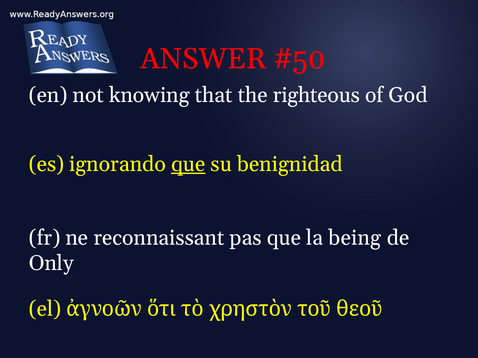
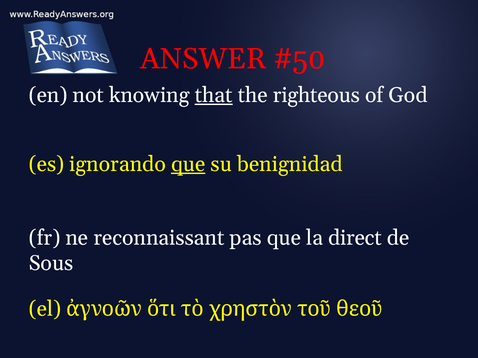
that underline: none -> present (214, 95)
being: being -> direct (355, 238)
Only: Only -> Sous (51, 264)
